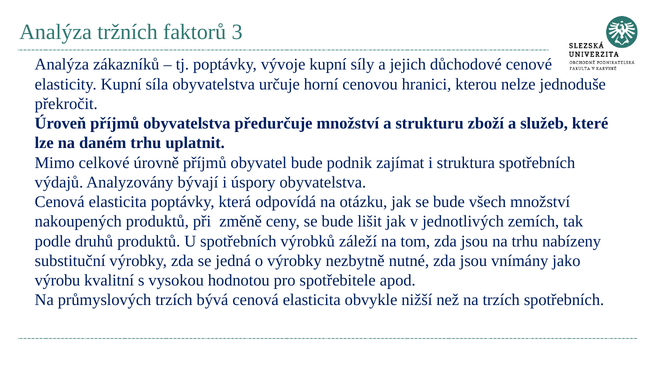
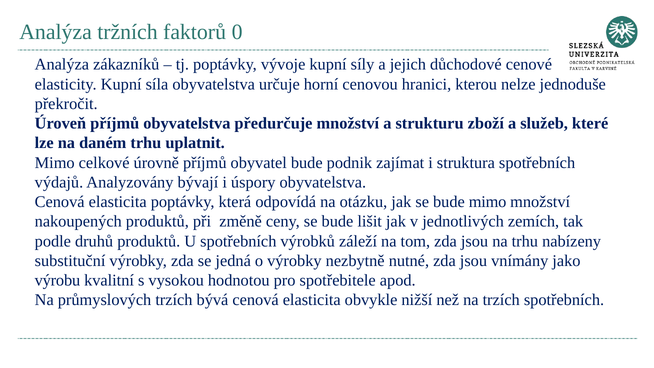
3: 3 -> 0 (237, 32)
bude všech: všech -> mimo (488, 202)
